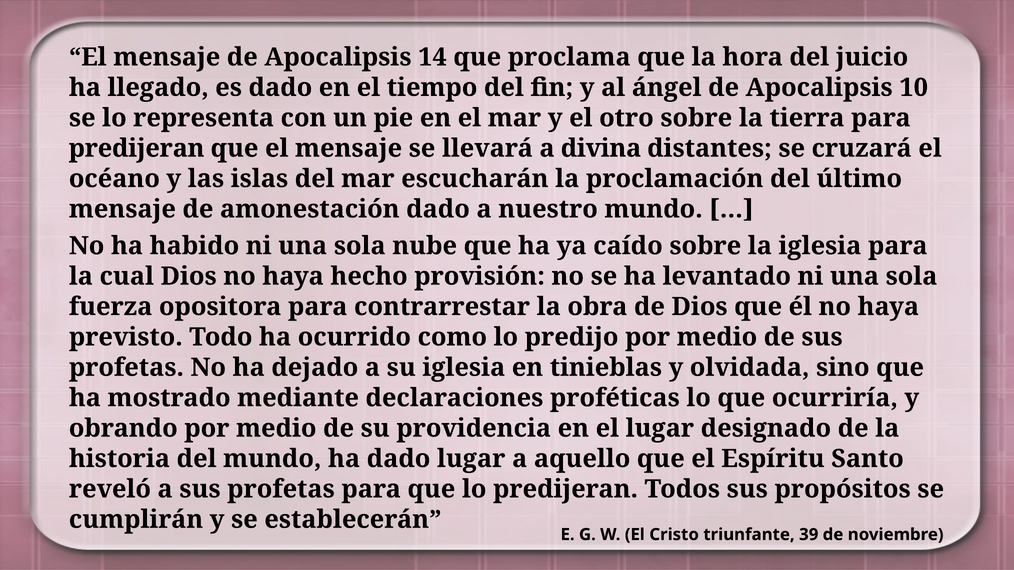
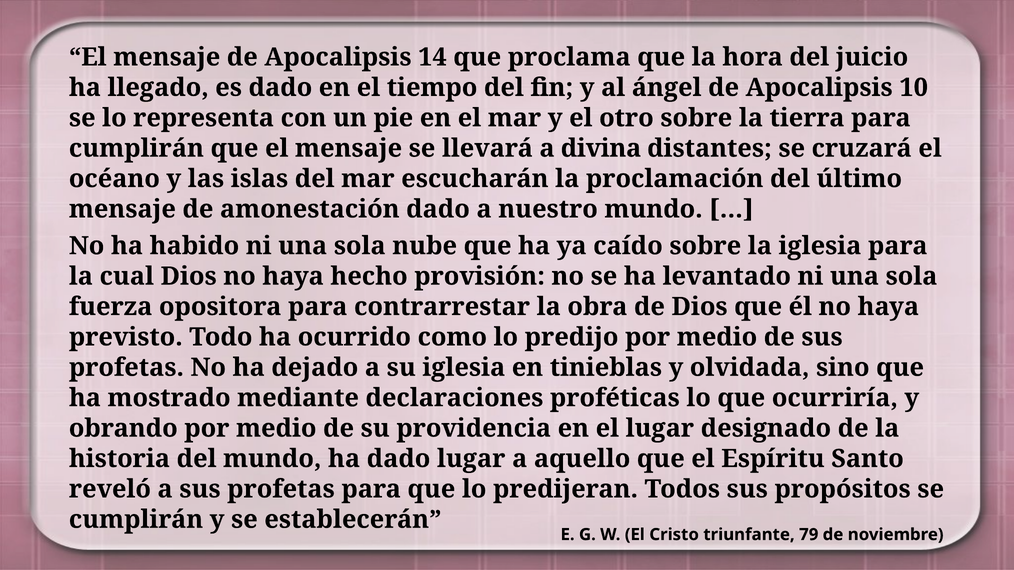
predijeran: predijeran -> cumplirán (136, 148)
39: 39 -> 79 (809, 535)
